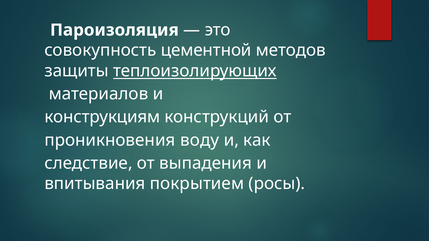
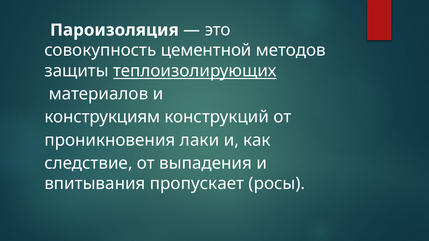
воду: воду -> лаки (200, 140)
покрытием: покрытием -> пропускает (197, 184)
